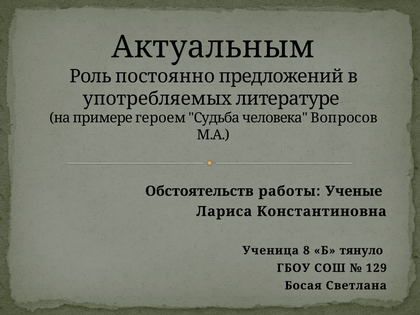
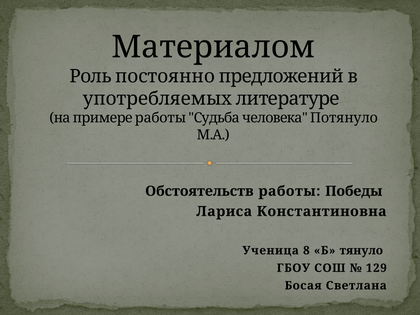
Актуальным: Актуальным -> Материалом (213, 47)
примере героем: героем -> работы (161, 118)
Вопросов: Вопросов -> Потянуло (344, 118)
Ученые: Ученые -> Победы (354, 191)
